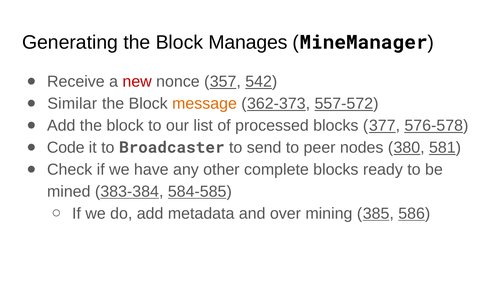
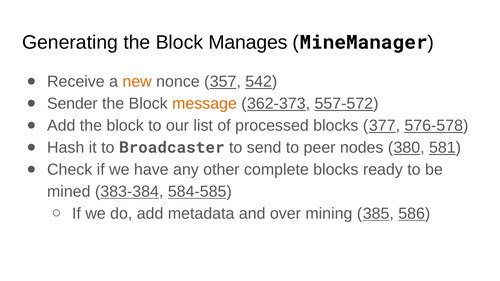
new colour: red -> orange (137, 82)
Similar: Similar -> Sender (72, 104)
Code: Code -> Hash (66, 148)
